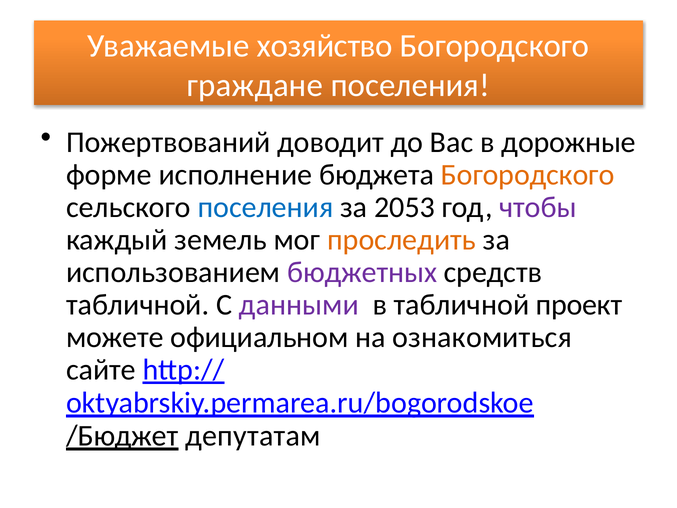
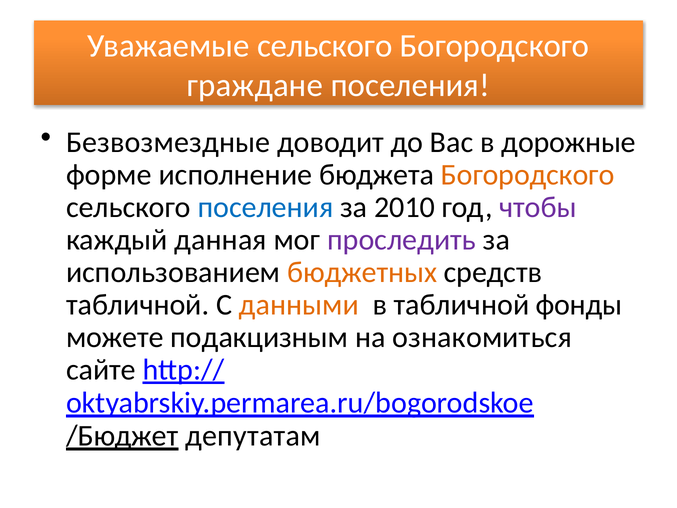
Уважаемые хозяйство: хозяйство -> сельского (325, 46)
Пожертвований: Пожертвований -> Безвозмездные (168, 142)
2053: 2053 -> 2010 (404, 207)
земель: земель -> данная (221, 240)
проследить colour: orange -> purple (402, 240)
бюджетных colour: purple -> orange (362, 272)
данными colour: purple -> orange (299, 305)
проект: проект -> фонды (579, 305)
официальном: официальном -> подакцизным (259, 337)
